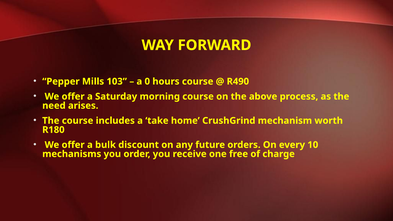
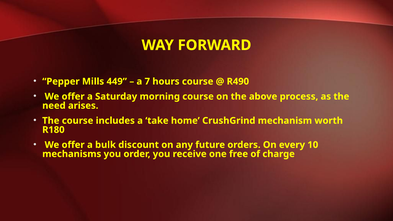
103: 103 -> 449 (117, 81)
0: 0 -> 7 (147, 81)
